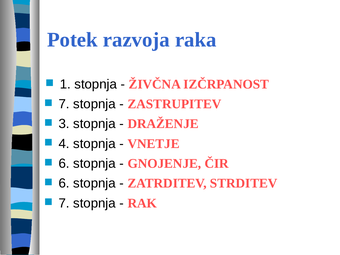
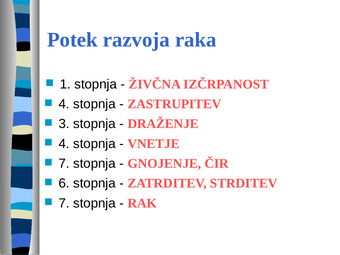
7: 7 -> 4 (64, 104)
6: 6 -> 7 (64, 164)
